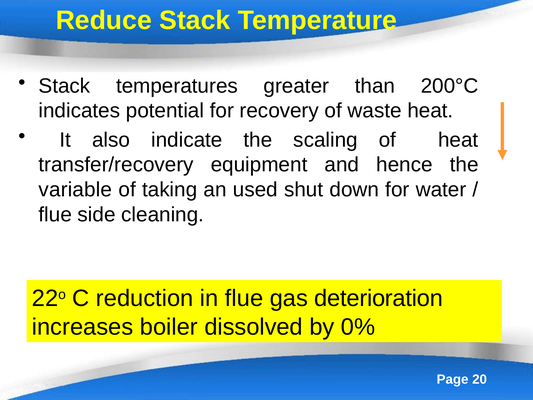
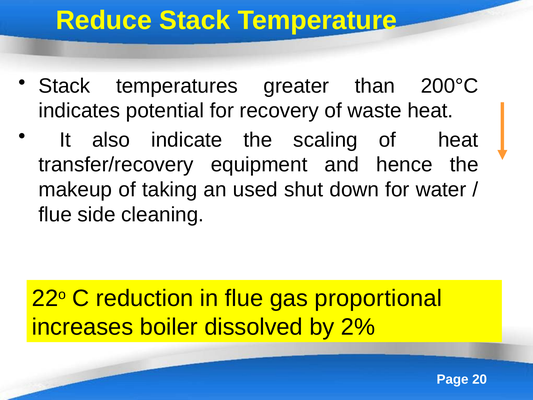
variable: variable -> makeup (75, 190)
deterioration: deterioration -> proportional (378, 298)
0%: 0% -> 2% (358, 327)
